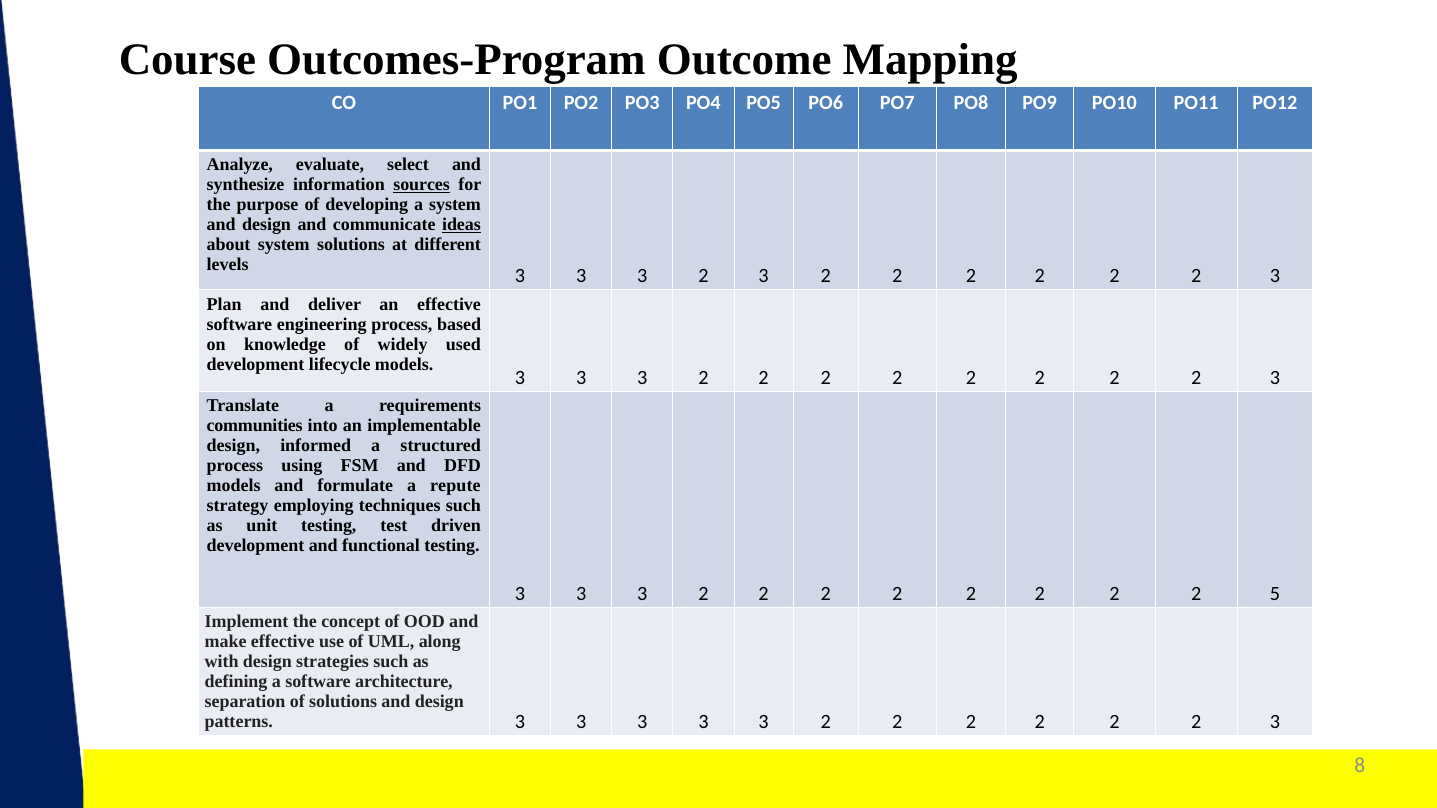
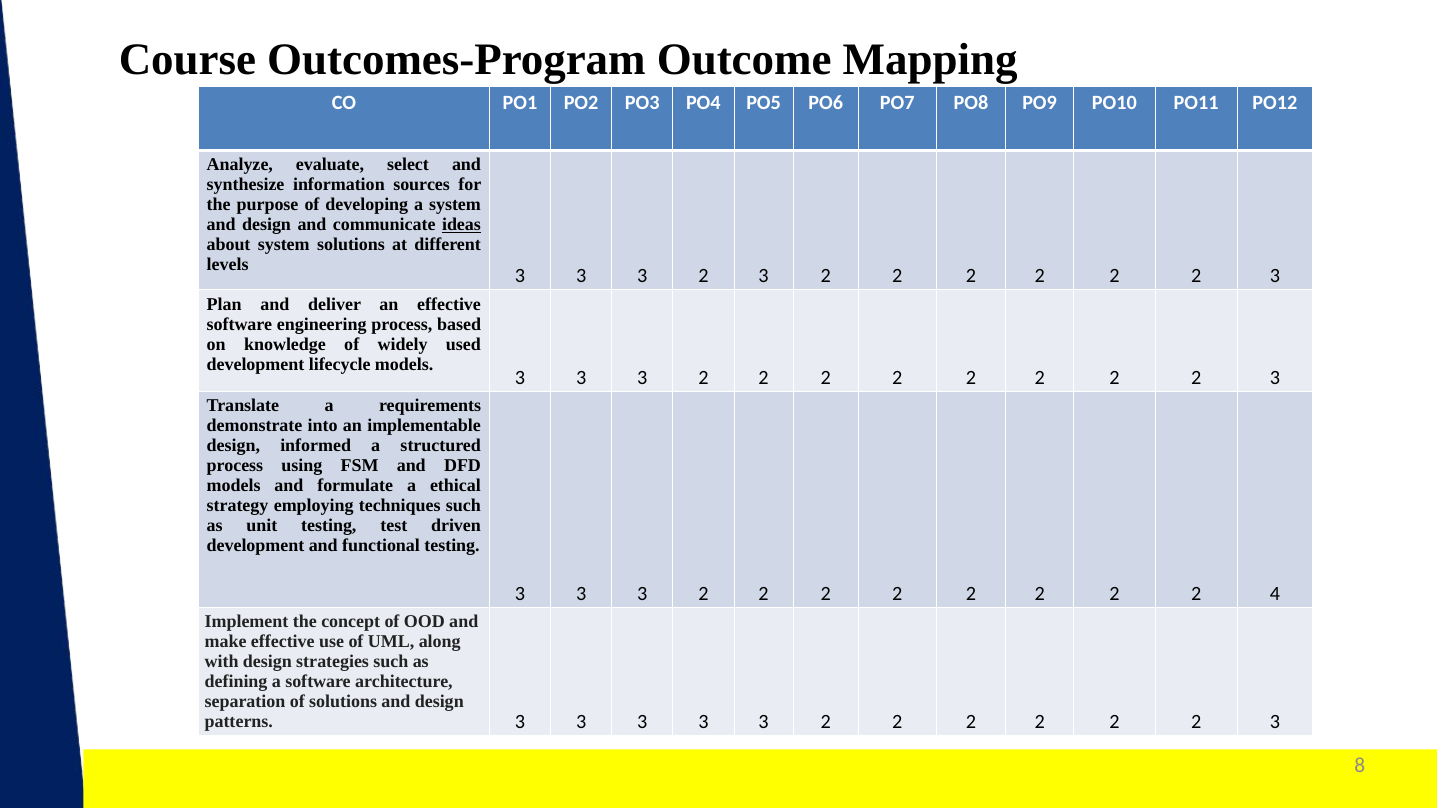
sources underline: present -> none (422, 184)
communities: communities -> demonstrate (255, 426)
repute: repute -> ethical (455, 486)
5: 5 -> 4 (1275, 594)
